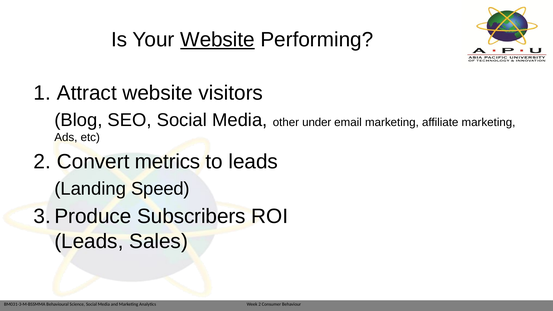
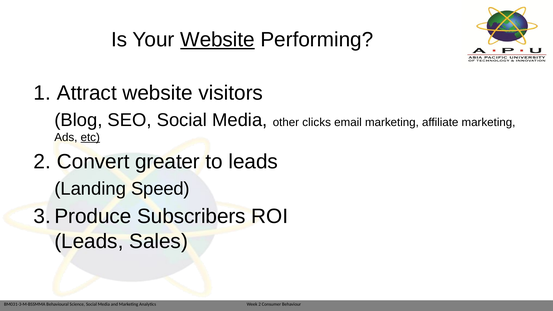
under: under -> clicks (317, 122)
etc underline: none -> present (90, 138)
metrics: metrics -> greater (168, 162)
